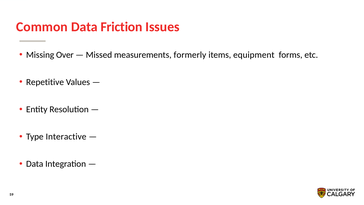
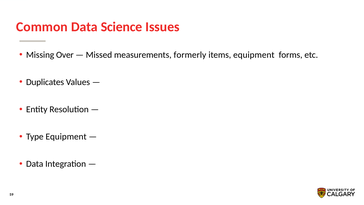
Friction: Friction -> Science (122, 27)
Repetitive: Repetitive -> Duplicates (45, 82)
Type Interactive: Interactive -> Equipment (66, 136)
